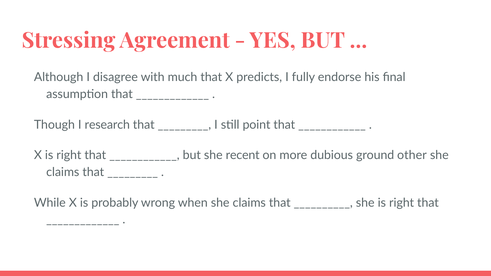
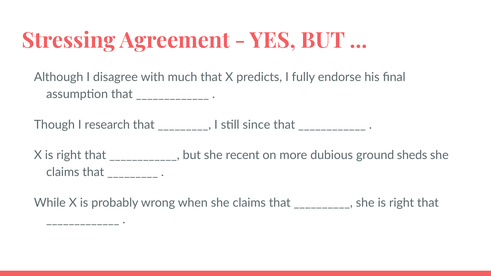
point: point -> since (256, 125)
other: other -> sheds (412, 155)
